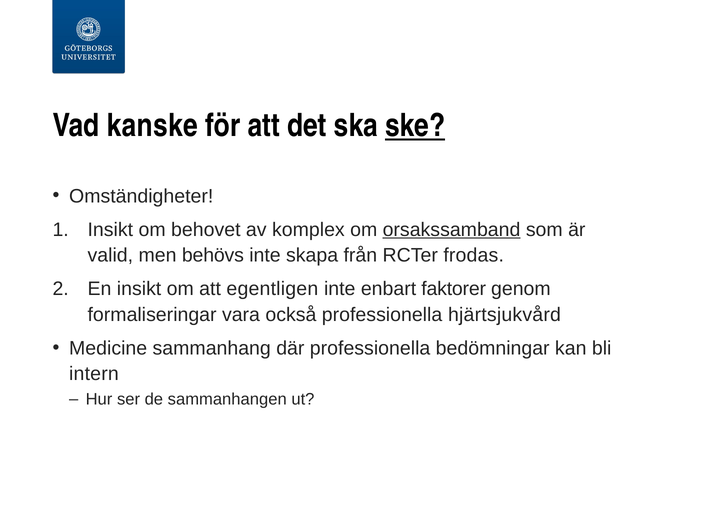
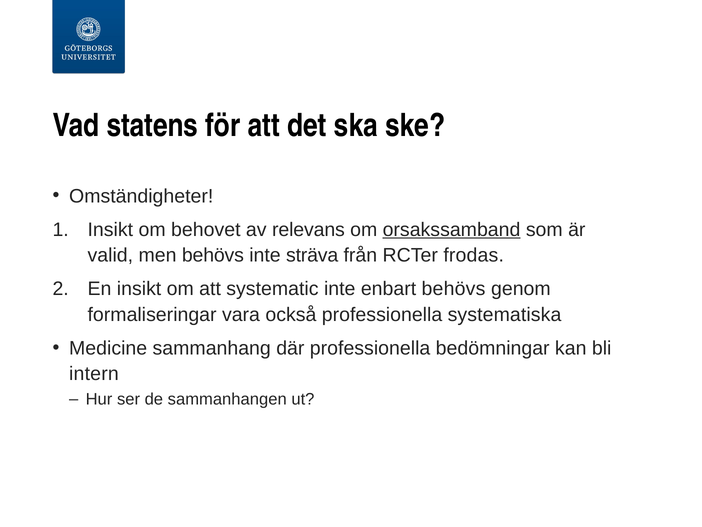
kanske: kanske -> statens (152, 126)
ske underline: present -> none (415, 126)
komplex: komplex -> relevans (308, 229)
skapa: skapa -> sträva (312, 255)
egentligen: egentligen -> systematic (272, 289)
enbart faktorer: faktorer -> behövs (454, 289)
hjärtsjukvård: hjärtsjukvård -> systematiska (505, 314)
